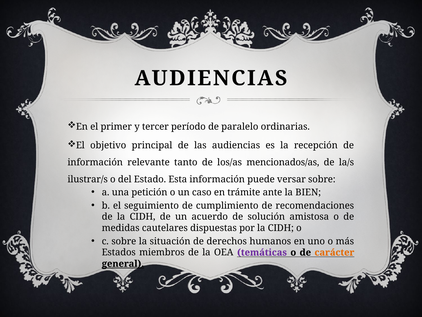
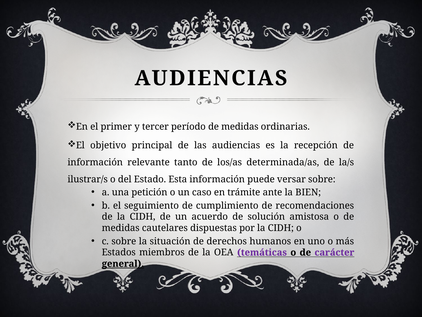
período de paralelo: paralelo -> medidas (240, 127)
mencionados/as: mencionados/as -> determinada/as (283, 162)
carácter colour: orange -> purple (334, 252)
